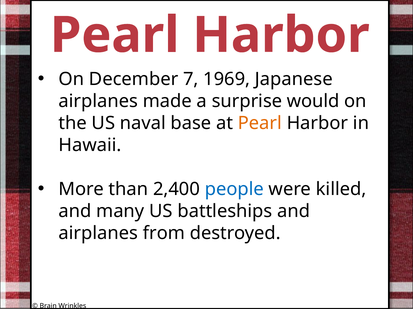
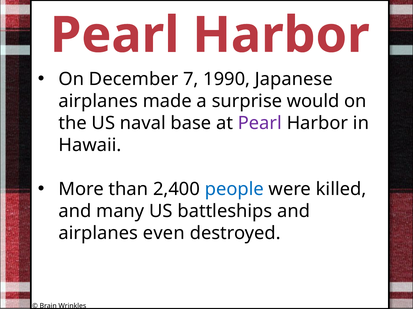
1969: 1969 -> 1990 (227, 79)
Pearl colour: orange -> purple (260, 123)
from: from -> even (164, 234)
